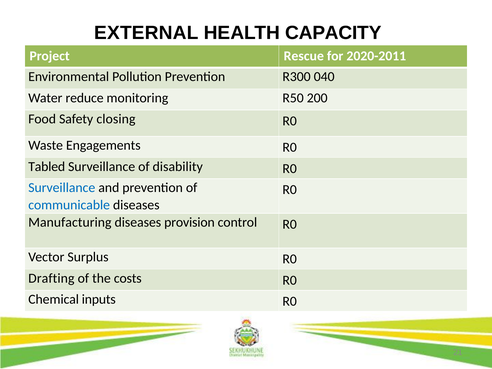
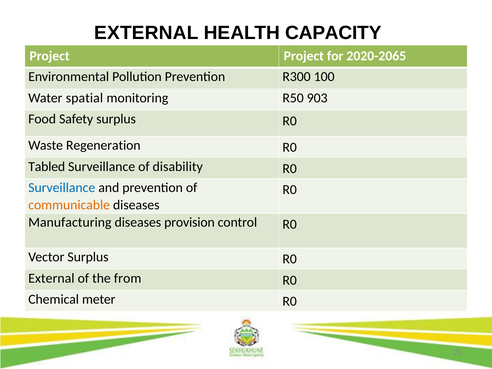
Project Rescue: Rescue -> Project (304, 56)
2020-2011: 2020-2011 -> 2020-2065 (376, 56)
040: 040 -> 100 (324, 77)
reduce: reduce -> spatial (84, 98)
200: 200 -> 903 (317, 98)
Safety closing: closing -> surplus (116, 119)
Engagements: Engagements -> Regeneration (103, 145)
communicable colour: blue -> orange (69, 205)
Drafting: Drafting -> External (51, 278)
costs: costs -> from (128, 278)
inputs: inputs -> meter (99, 299)
